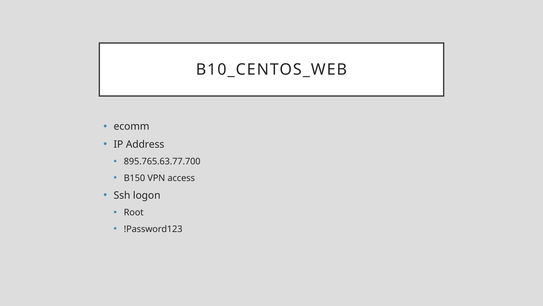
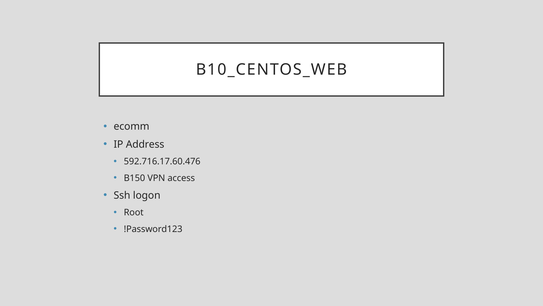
895.765.63.77.700: 895.765.63.77.700 -> 592.716.17.60.476 (162, 161)
